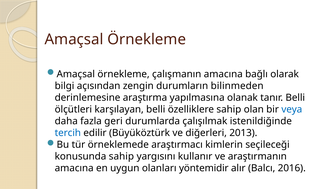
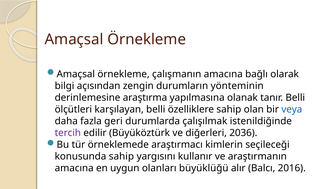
bilinmeden: bilinmeden -> yönteminin (237, 86)
tercih colour: blue -> purple (68, 133)
2013: 2013 -> 2036 (243, 133)
yöntemidir: yöntemidir -> büyüklüğü (204, 168)
